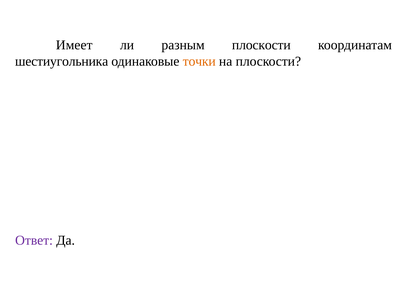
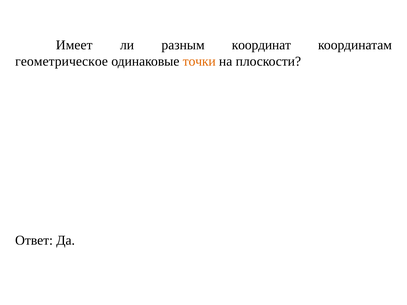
разным плоскости: плоскости -> координат (261, 45)
шестиугольника: шестиугольника -> геометрическое (62, 61)
Ответ colour: purple -> black (34, 241)
